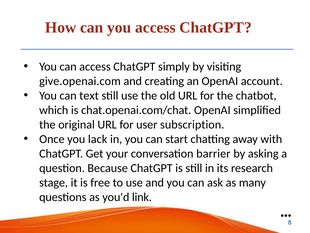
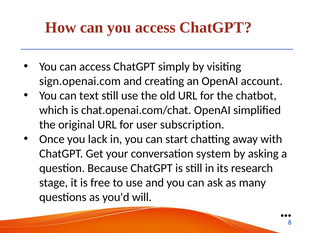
give.openai.com: give.openai.com -> sign.openai.com (80, 81)
barrier: barrier -> system (213, 153)
link: link -> will (142, 197)
